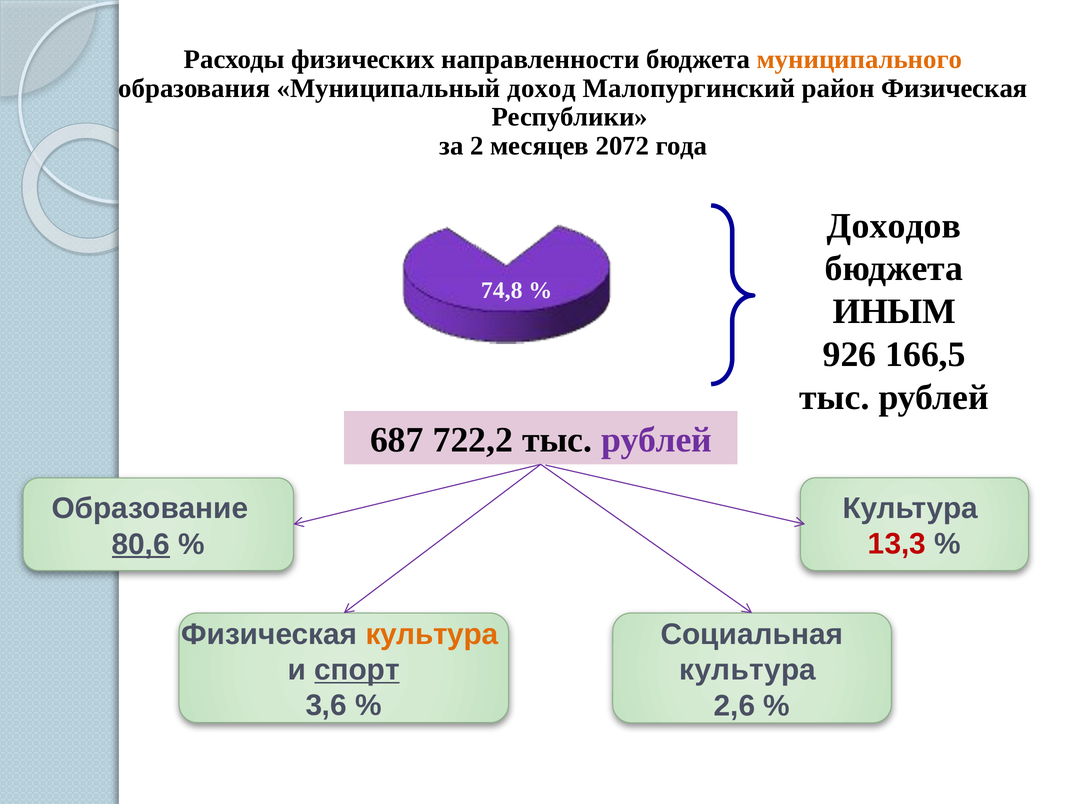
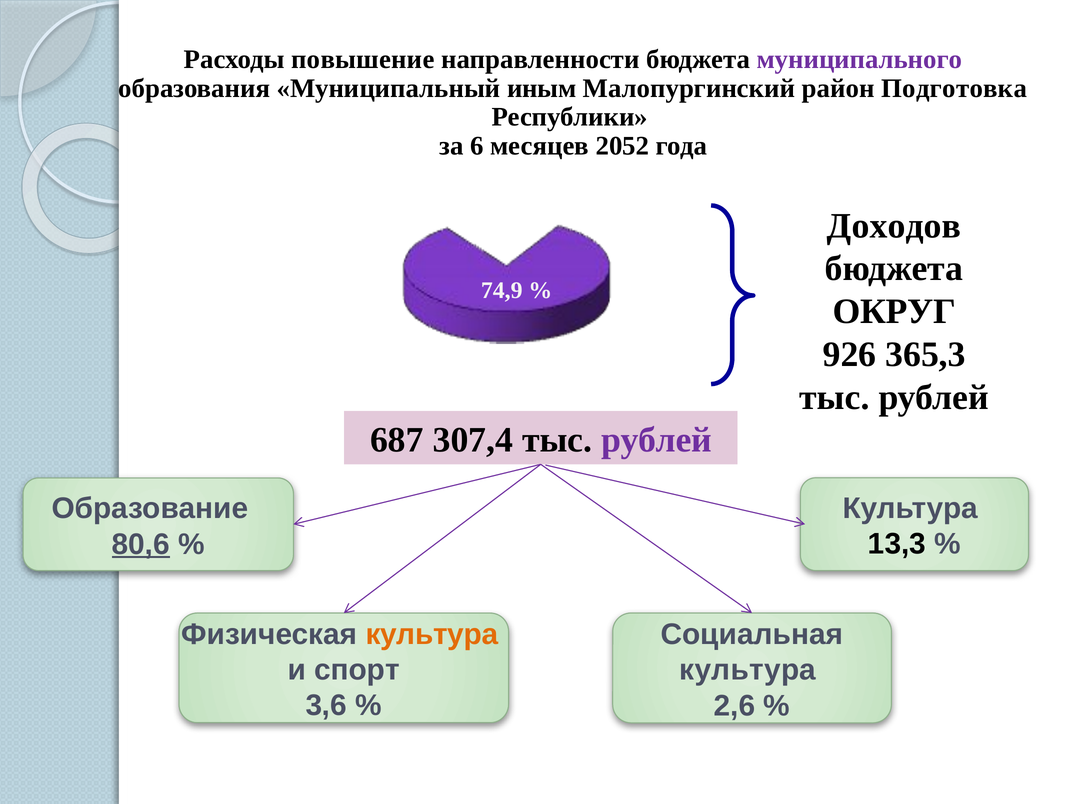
физических: физических -> повышение (363, 59)
муниципального colour: orange -> purple (859, 59)
доход: доход -> иным (542, 88)
район Физическая: Физическая -> Подготовка (954, 88)
2: 2 -> 6 (477, 146)
2072: 2072 -> 2052 (622, 146)
74,8: 74,8 -> 74,9 (502, 291)
ИНЫМ: ИНЫМ -> ОКРУГ (894, 312)
166,5: 166,5 -> 365,3 (925, 355)
722,2: 722,2 -> 307,4 (473, 441)
13,3 colour: red -> black (897, 545)
спорт underline: present -> none (357, 671)
